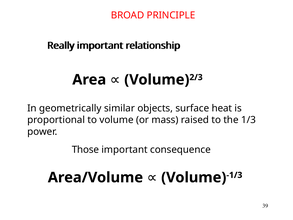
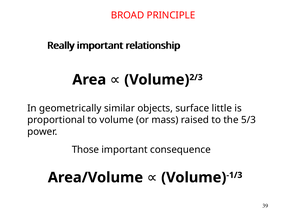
heat: heat -> little (222, 108)
1/3: 1/3 -> 5/3 (248, 120)
